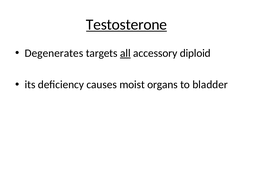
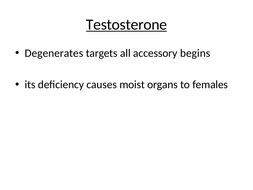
all underline: present -> none (125, 53)
diploid: diploid -> begins (195, 53)
bladder: bladder -> females (210, 85)
